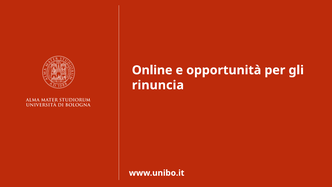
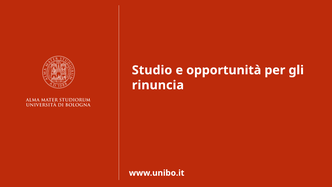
Online: Online -> Studio (152, 70)
